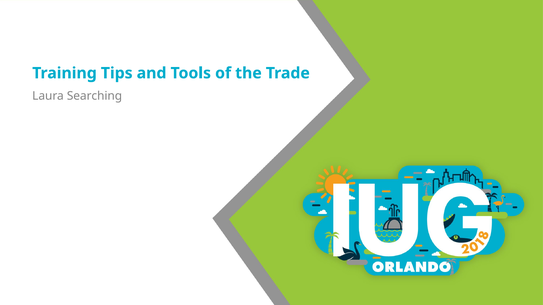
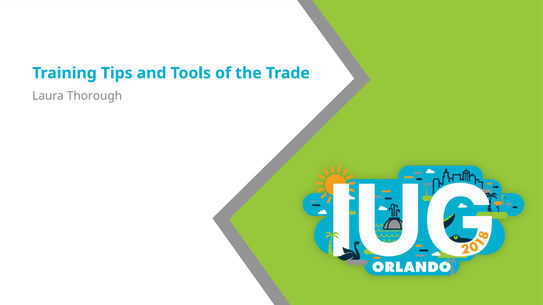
Searching: Searching -> Thorough (94, 96)
